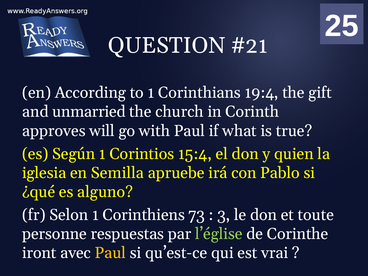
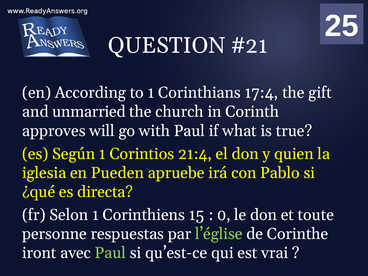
19:4: 19:4 -> 17:4 (261, 93)
15:4: 15:4 -> 21:4 (195, 154)
Semilla: Semilla -> Pueden (117, 173)
alguno: alguno -> directa (105, 192)
Corinthiens 73: 73 -> 15 (197, 215)
3: 3 -> 0 (224, 215)
Paul colour: yellow -> light green (110, 253)
